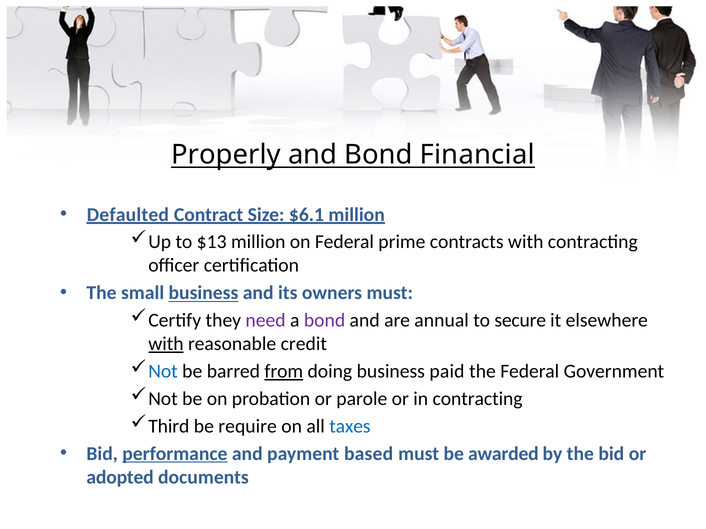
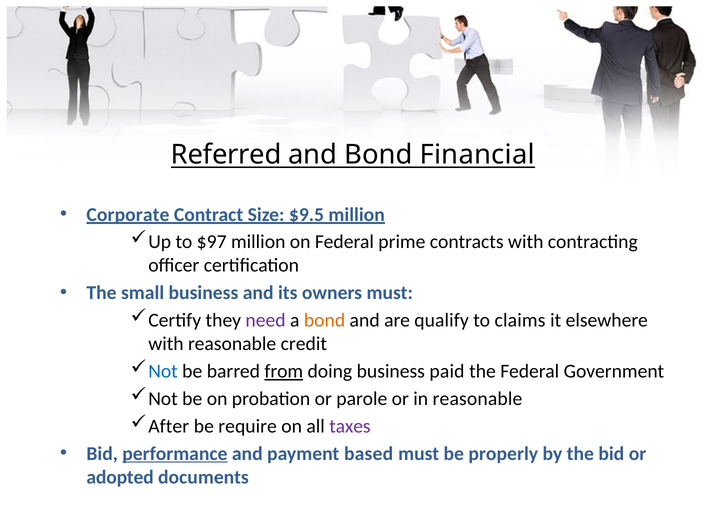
Properly: Properly -> Referred (226, 155)
Defaulted: Defaulted -> Corporate (128, 215)
$6.1: $6.1 -> $9.5 (306, 215)
$13: $13 -> $97 (212, 242)
business underline: present -> none (203, 293)
bond colour: purple -> orange (325, 321)
annual: annual -> qualify (442, 321)
secure: secure -> claims (520, 321)
with underline: present -> none (166, 344)
in contracting: contracting -> reasonable (477, 399)
Third: Third -> After (169, 427)
taxes colour: blue -> purple (350, 427)
awarded: awarded -> properly (503, 454)
